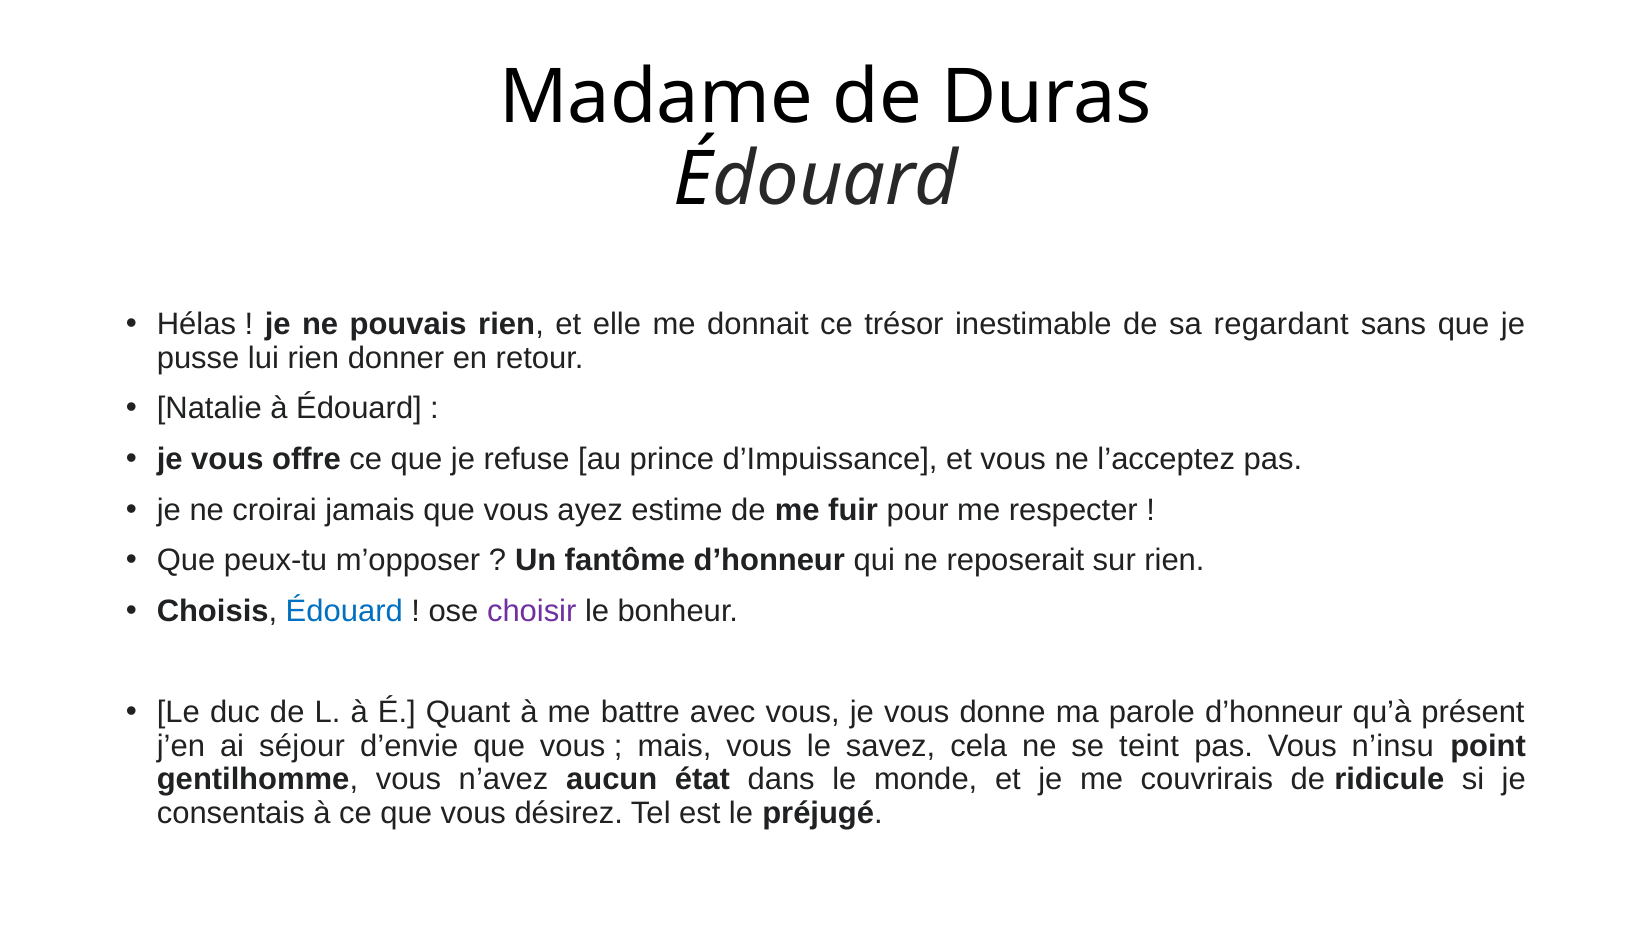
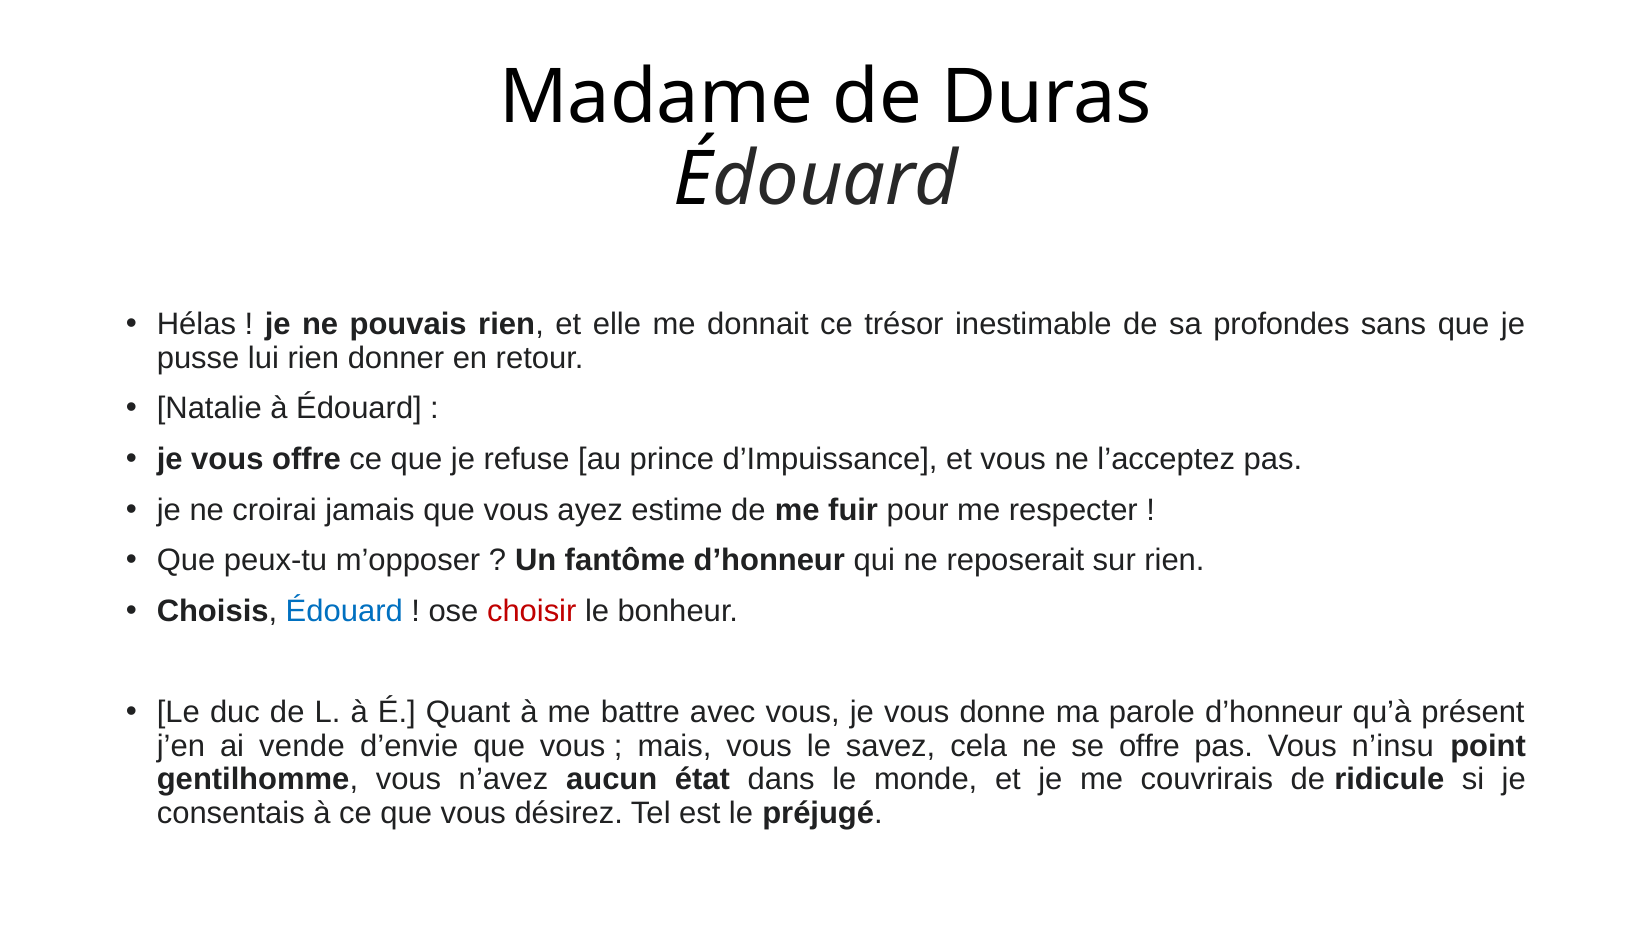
regardant: regardant -> profondes (1281, 324)
choisir colour: purple -> red (532, 611)
séjour: séjour -> vende (302, 746)
se teint: teint -> offre (1149, 746)
